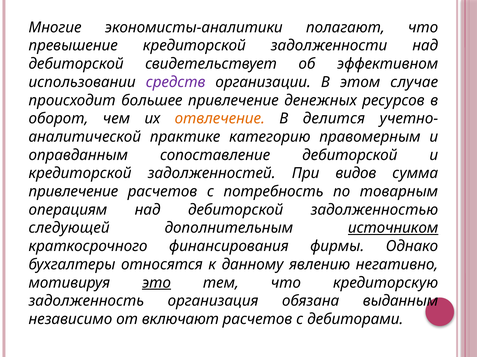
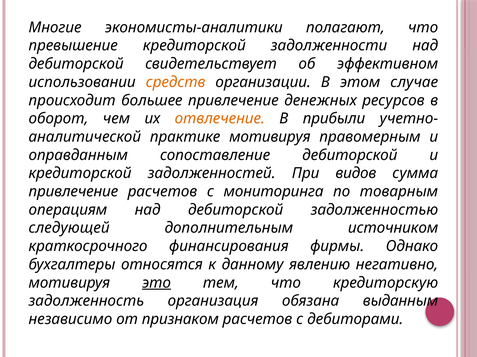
средств colour: purple -> orange (176, 82)
делится: делится -> прибыли (334, 119)
практике категорию: категорию -> мотивируя (270, 137)
потребность: потребность -> мониторинга (274, 192)
источником underline: present -> none (393, 228)
включают: включают -> признаком (180, 320)
